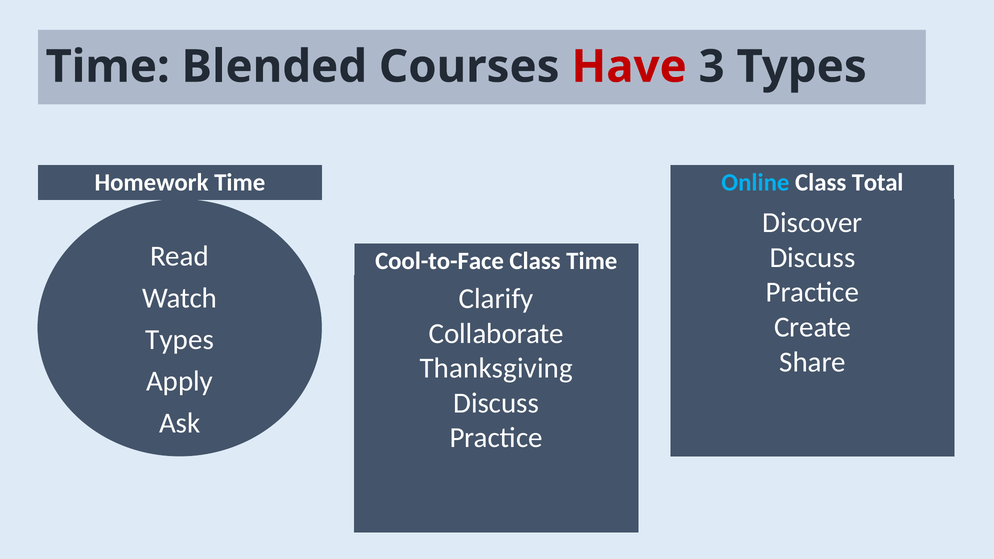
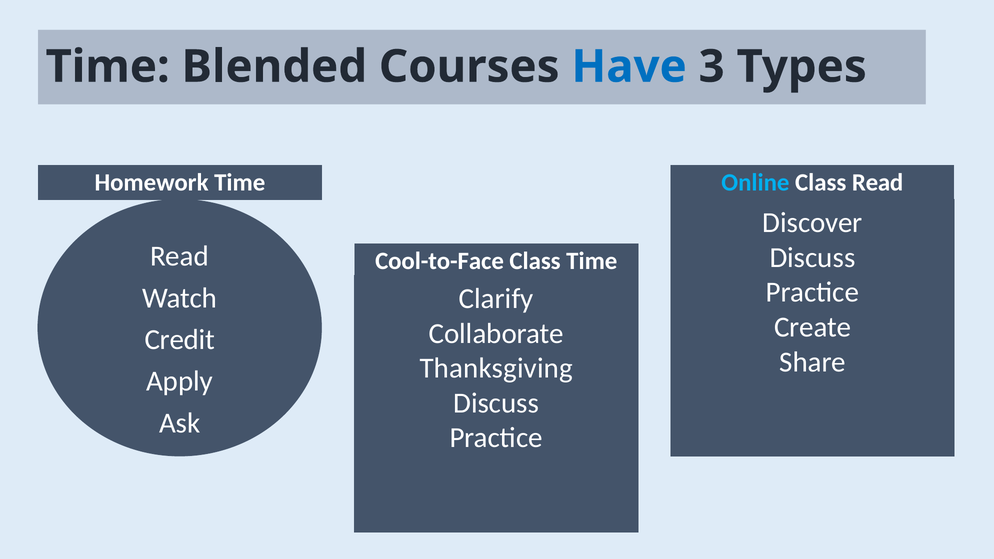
Have colour: red -> blue (629, 67)
Class Total: Total -> Read (878, 182)
Types: Types -> Credit (180, 340)
